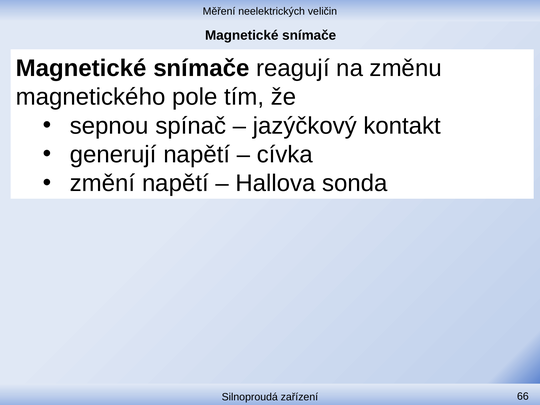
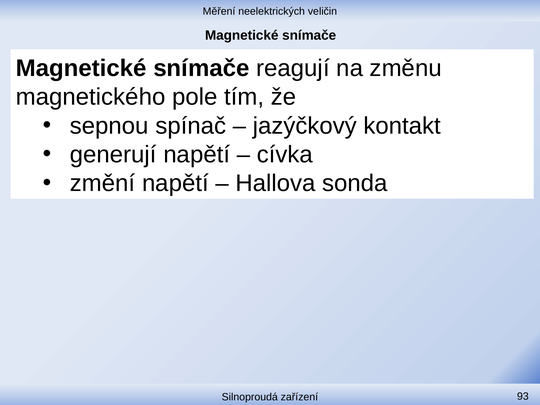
66: 66 -> 93 (523, 396)
